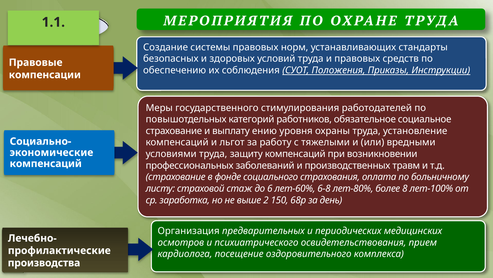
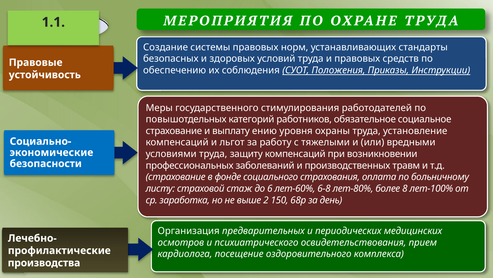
компенсации: компенсации -> устойчивость (45, 75)
компенсаций: компенсаций -> безопасности (46, 163)
